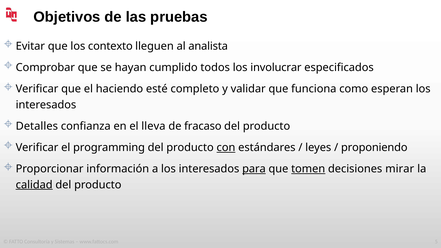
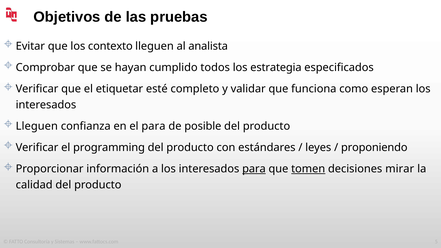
involucrar: involucrar -> estrategia (276, 67)
haciendo: haciendo -> etiquetar (119, 89)
Detalles: Detalles -> Lleguen (37, 126)
el lleva: lleva -> para (153, 126)
fracaso: fracaso -> posible (203, 126)
con underline: present -> none (226, 147)
calidad underline: present -> none (34, 185)
